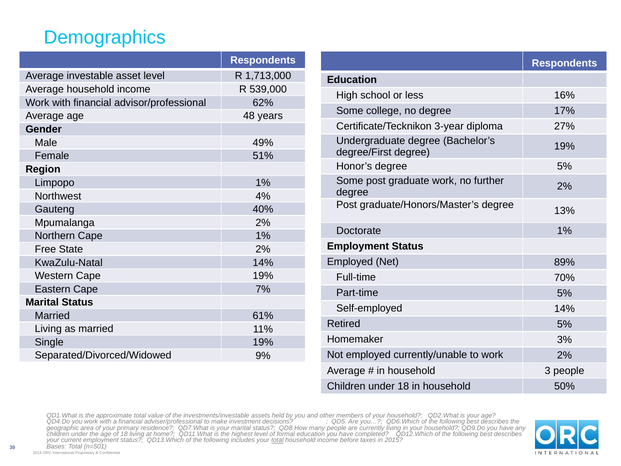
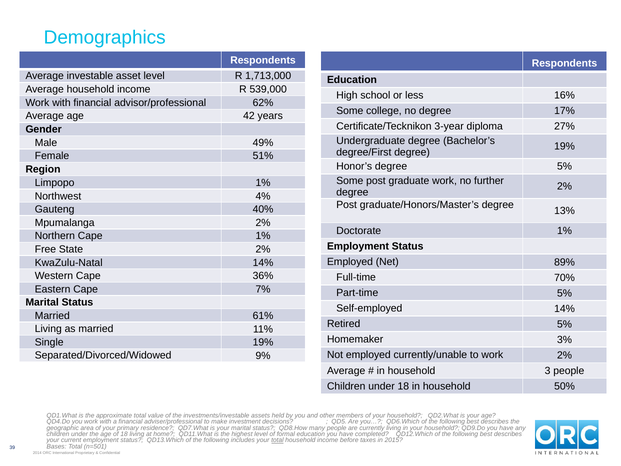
48: 48 -> 42 (249, 116)
Cape 19%: 19% -> 36% (263, 276)
